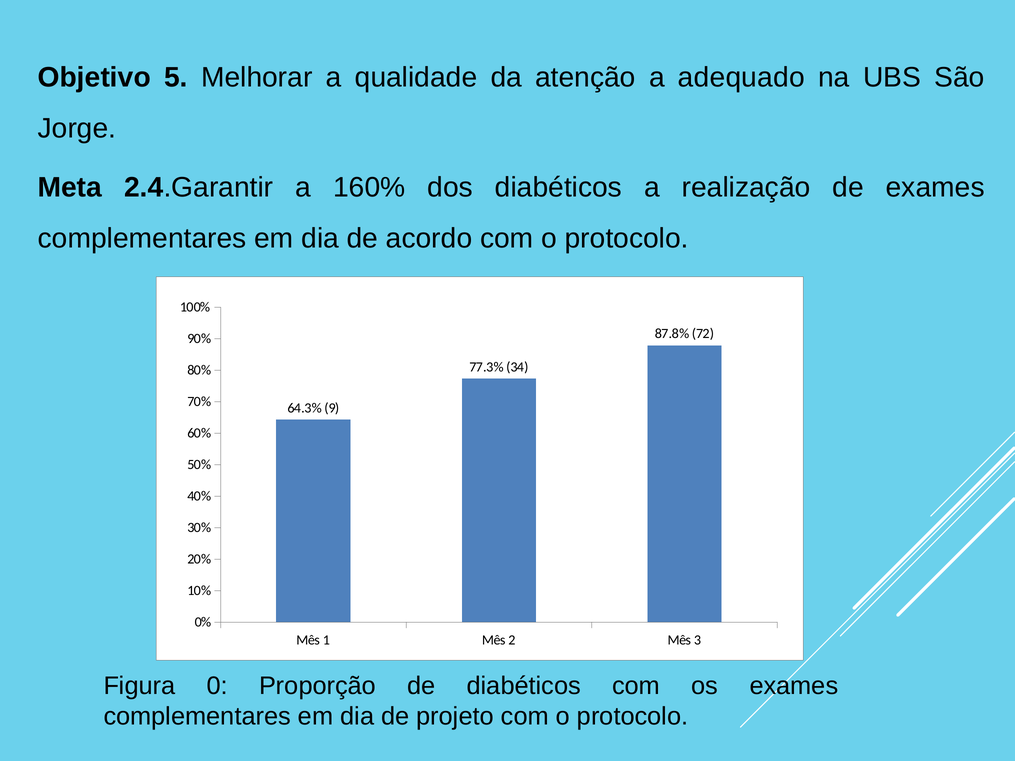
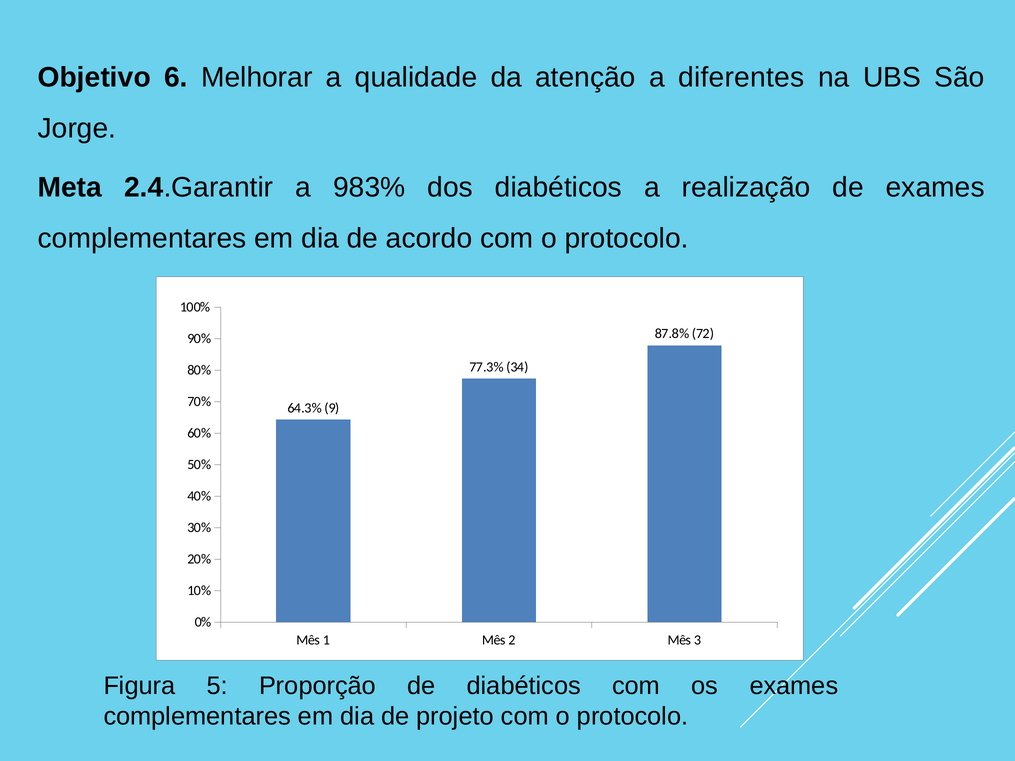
5: 5 -> 6 (176, 78)
adequado: adequado -> diferentes (741, 78)
160%: 160% -> 983% (369, 188)
0: 0 -> 5 (217, 686)
